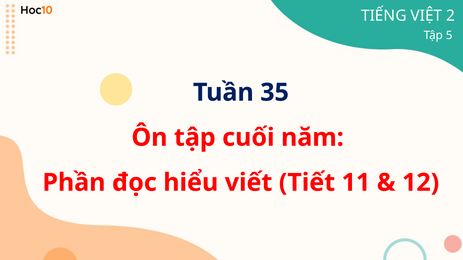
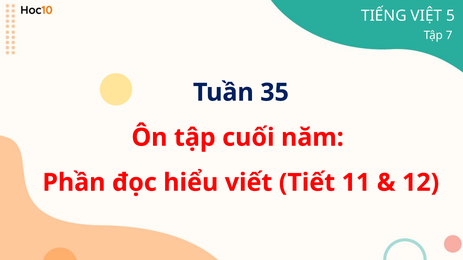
2: 2 -> 5 (451, 16)
5: 5 -> 7 (449, 35)
